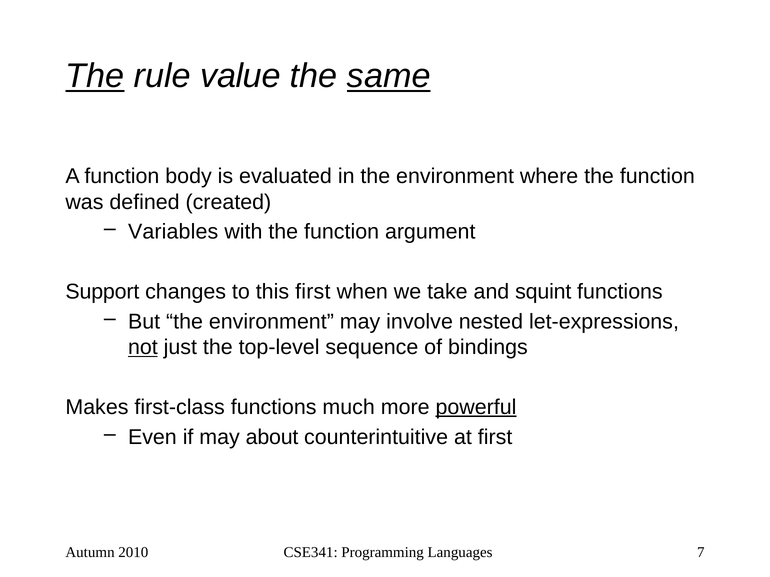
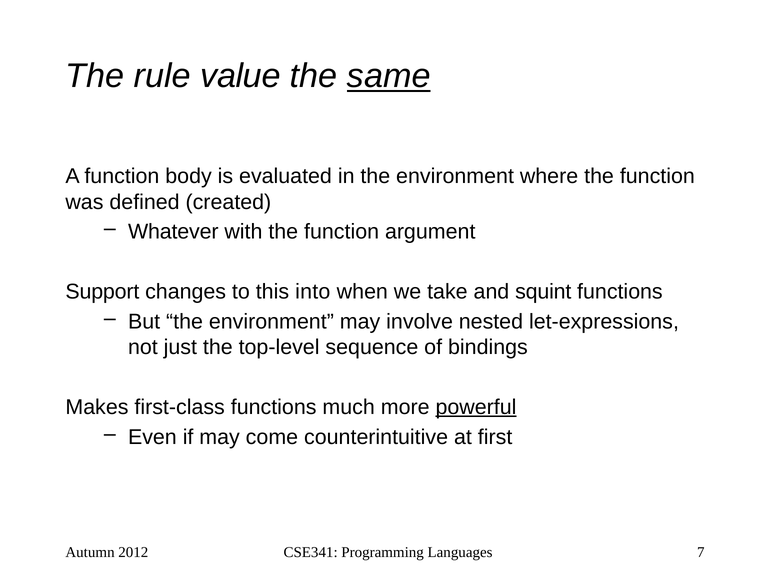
The underline: present -> none (95, 76)
Variables: Variables -> Whatever (173, 232)
this first: first -> into (313, 292)
not underline: present -> none (143, 348)
about: about -> come (272, 437)
2010: 2010 -> 2012 (133, 553)
